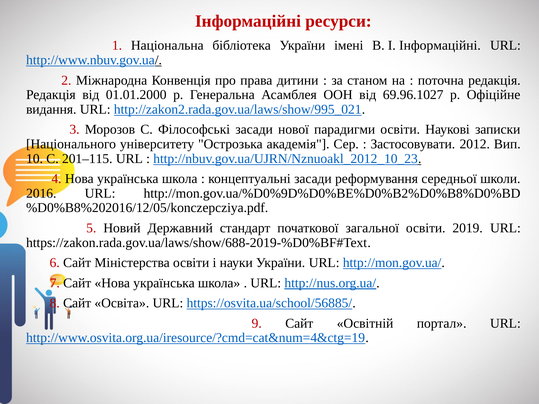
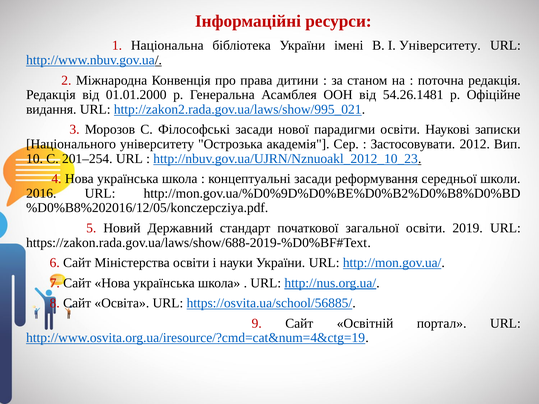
І Інформаційні: Інформаційні -> Університету (440, 46)
69.96.1027: 69.96.1027 -> 54.26.1481 (413, 95)
201–115: 201–115 -> 201–254 (87, 159)
